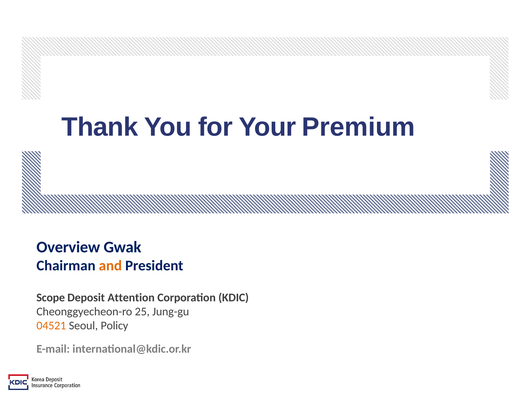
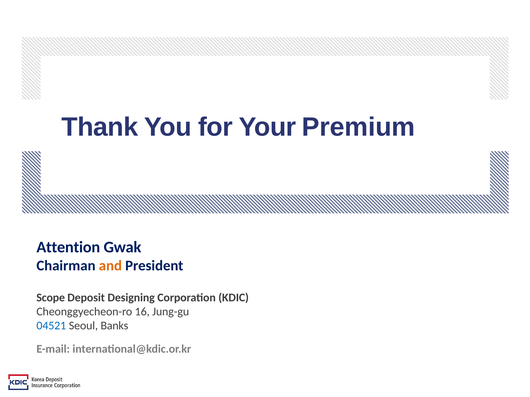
Overview: Overview -> Attention (68, 247)
Attention: Attention -> Designing (131, 298)
25: 25 -> 16 (142, 312)
04521 colour: orange -> blue (51, 326)
Policy: Policy -> Banks (114, 326)
